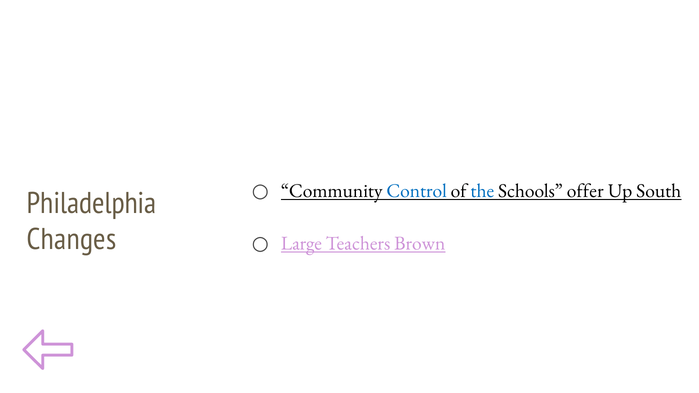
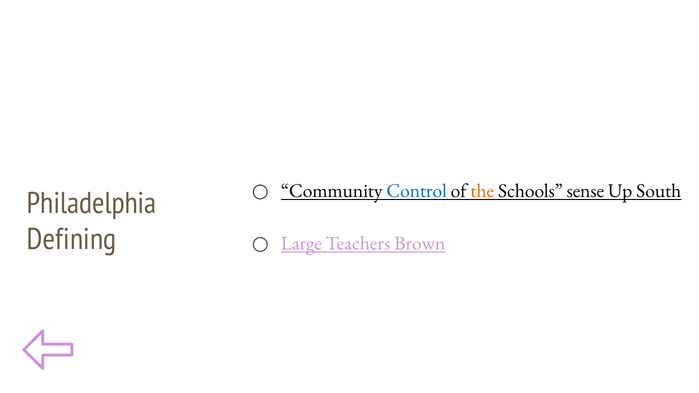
the colour: blue -> orange (482, 191)
offer: offer -> sense (585, 191)
Changes: Changes -> Defining (72, 240)
